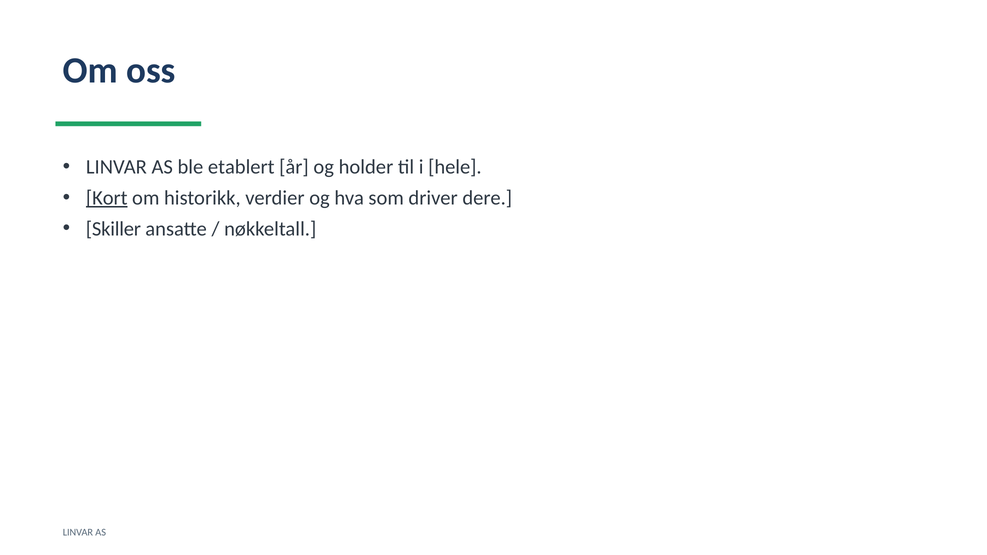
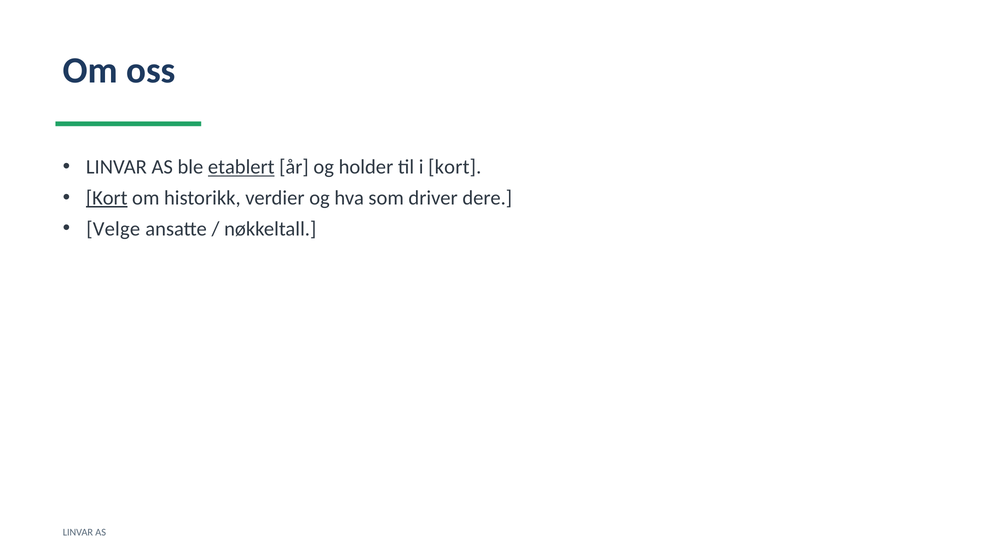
etablert underline: none -> present (241, 167)
i hele: hele -> kort (455, 167)
Skiller: Skiller -> Velge (113, 229)
